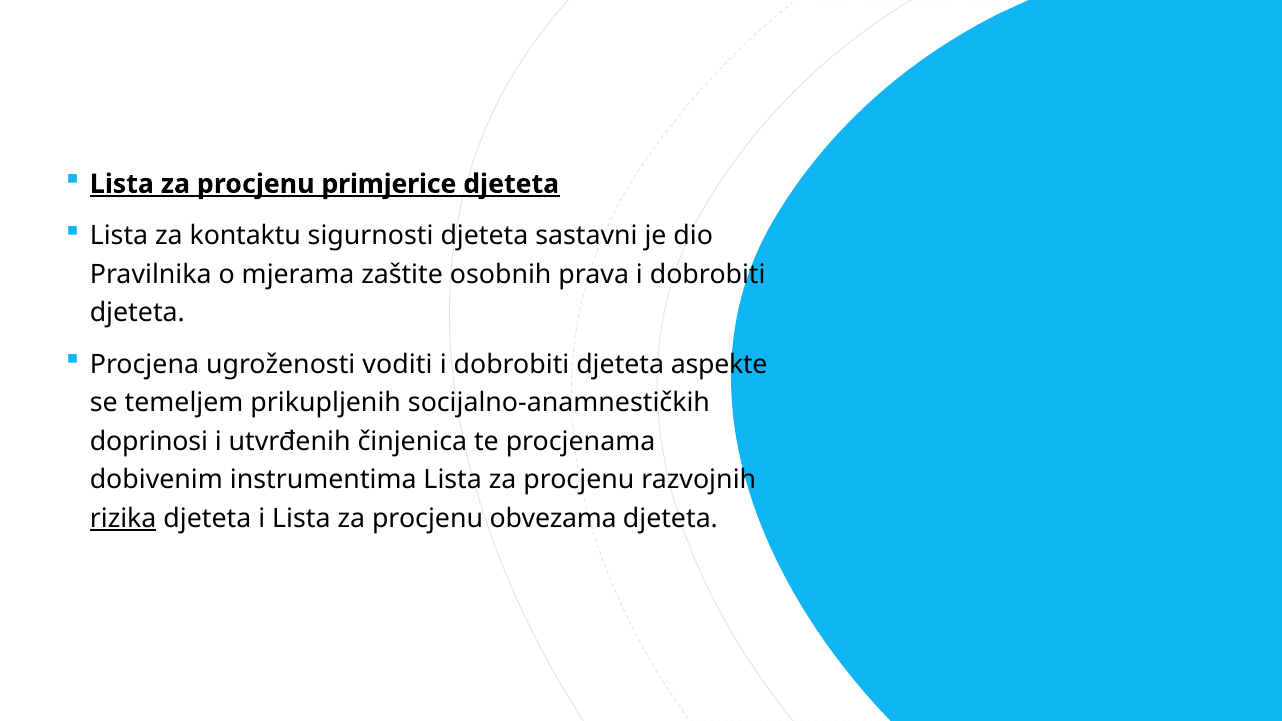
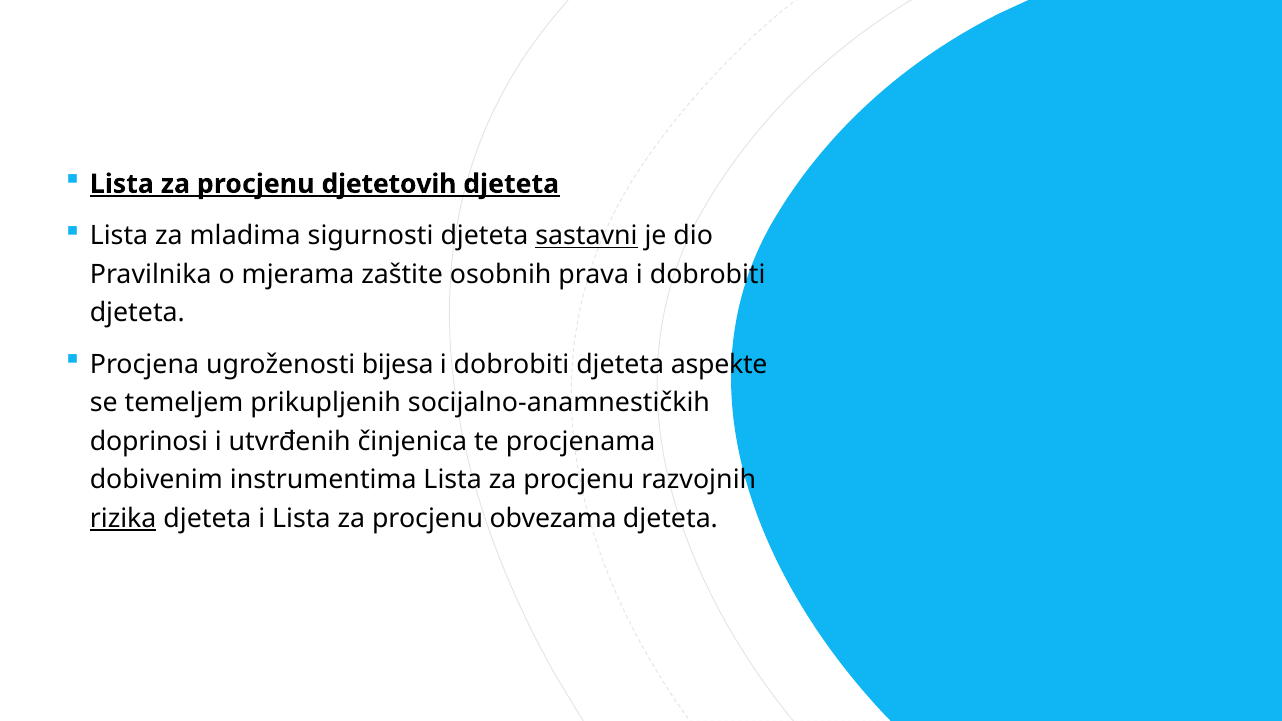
primjerice: primjerice -> djetetovih (389, 184)
kontaktu: kontaktu -> mladima (245, 236)
sastavni underline: none -> present (586, 236)
voditi: voditi -> bijesa (398, 365)
